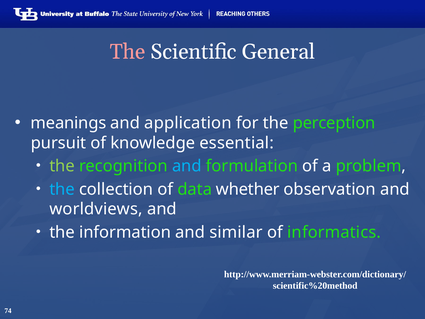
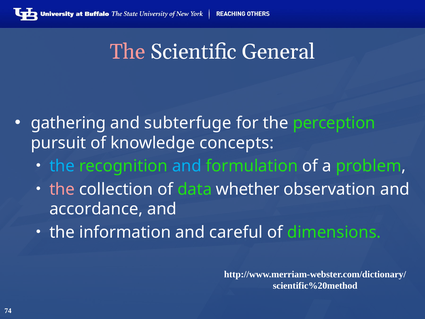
meanings: meanings -> gathering (68, 123)
application: application -> subterfuge (188, 123)
essential: essential -> concepts (237, 143)
the colour: light green -> light blue (62, 166)
the colour: light blue -> pink (62, 189)
worldviews: worldviews -> accordance (96, 209)
similar: similar -> careful (236, 232)
informatics: informatics -> dimensions (334, 232)
